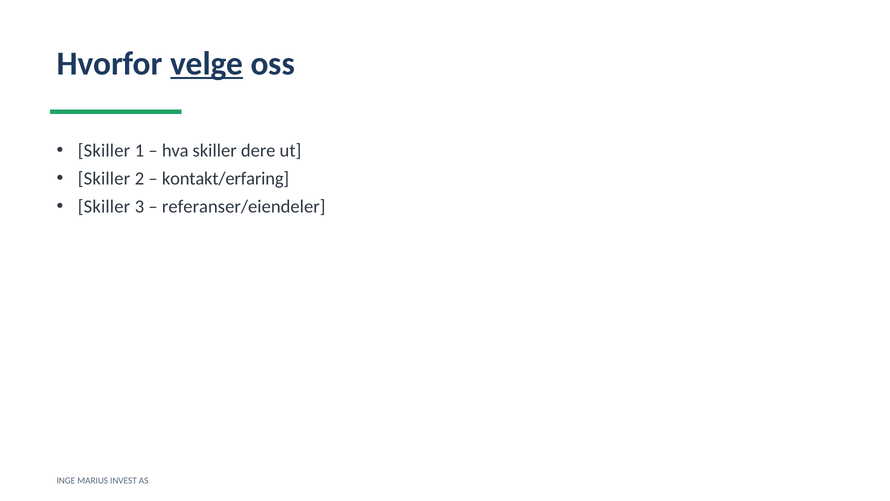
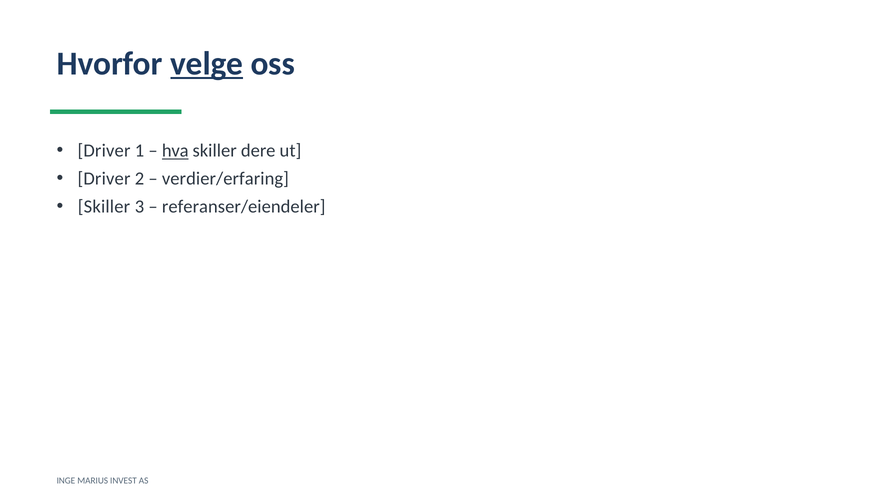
Skiller: Skiller -> Driver (104, 151)
hva underline: none -> present (175, 151)
Skiller: Skiller -> Driver (104, 179)
kontakt/erfaring: kontakt/erfaring -> verdier/erfaring (225, 179)
